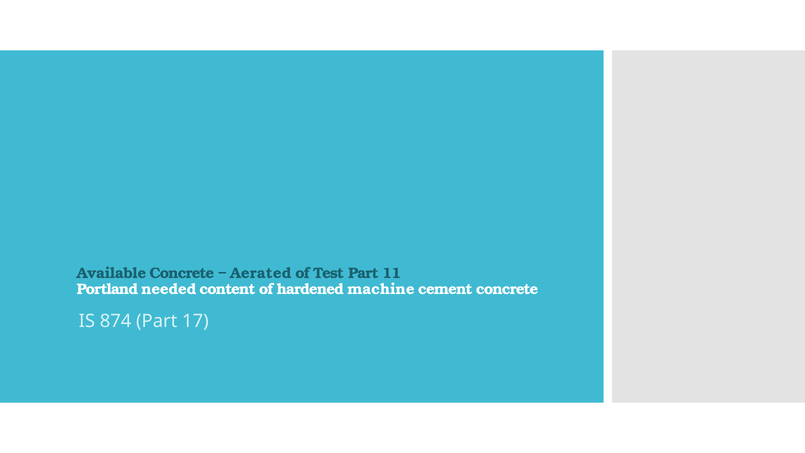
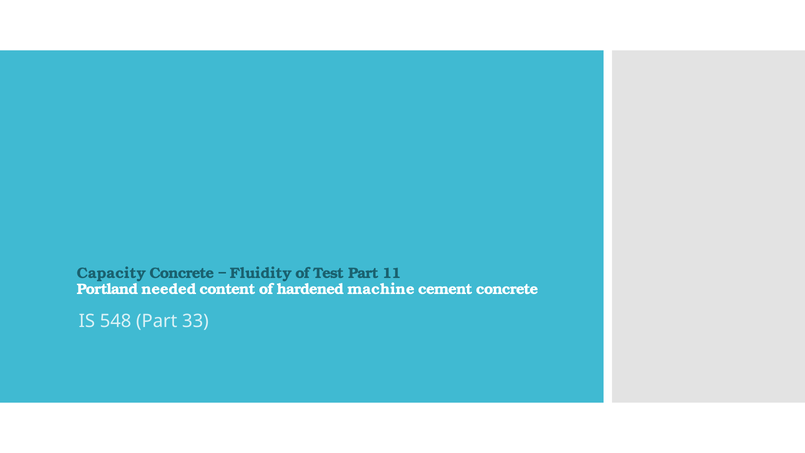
Available: Available -> Capacity (111, 273)
Aerated: Aerated -> Fluidity (261, 273)
874: 874 -> 548 (116, 321)
17: 17 -> 33 (195, 321)
